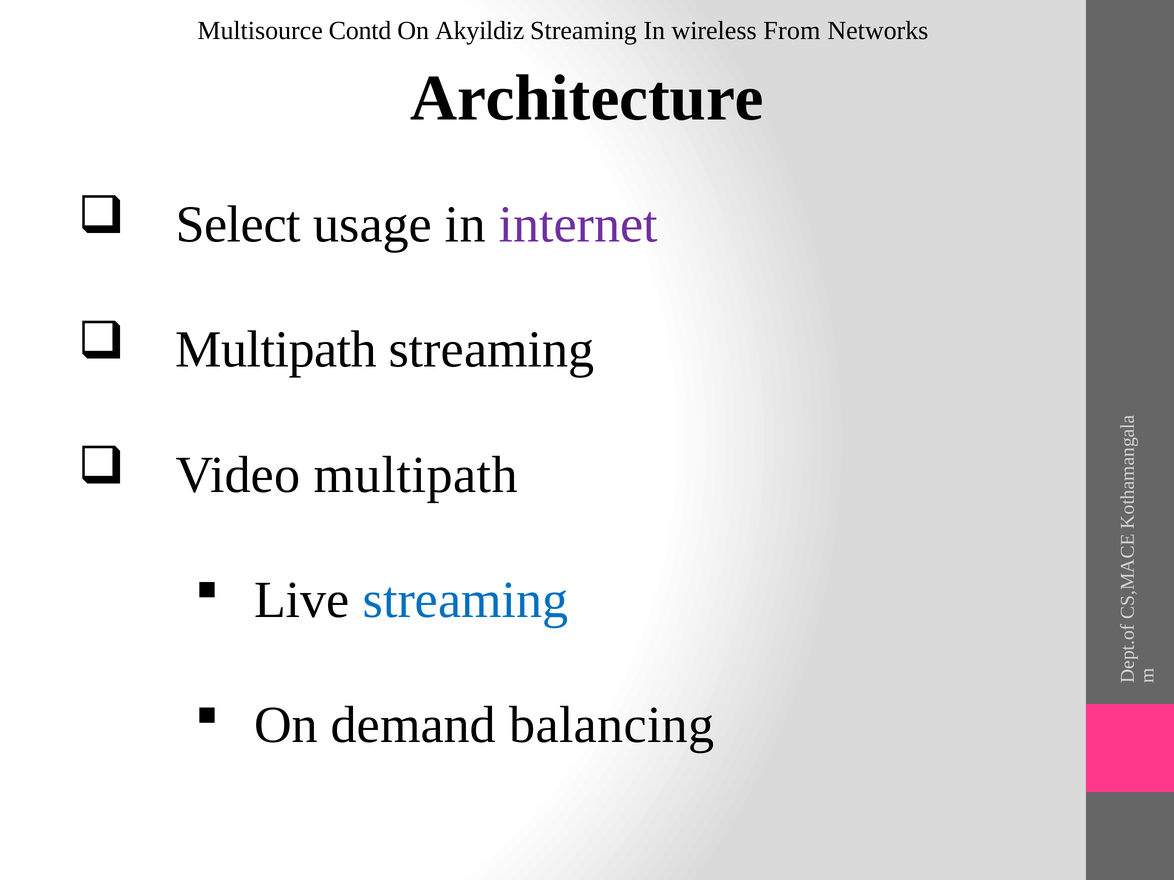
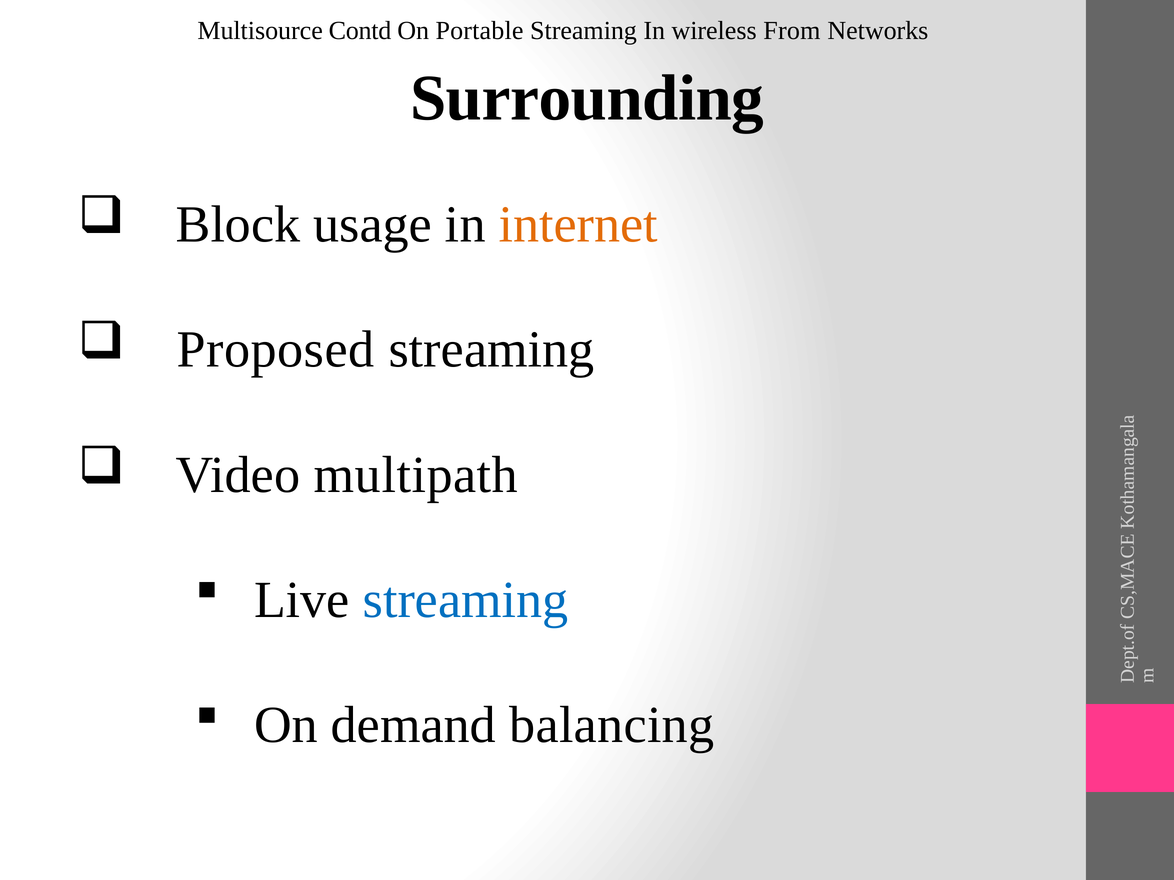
Akyildiz: Akyildiz -> Portable (479, 31)
Architecture: Architecture -> Surrounding (587, 98)
Select: Select -> Block (238, 225)
internet colour: purple -> orange (578, 225)
Multipath: Multipath -> Proposed (275, 350)
